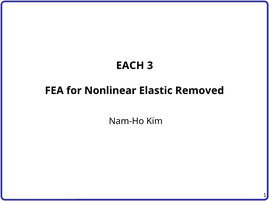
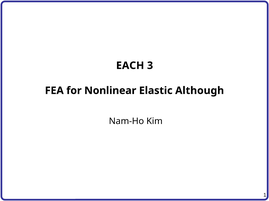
Removed: Removed -> Although (200, 91)
